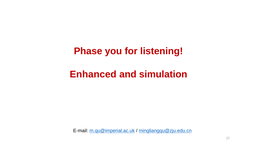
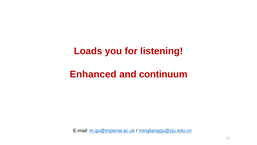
Phase: Phase -> Loads (88, 51)
simulation: simulation -> continuum (163, 74)
